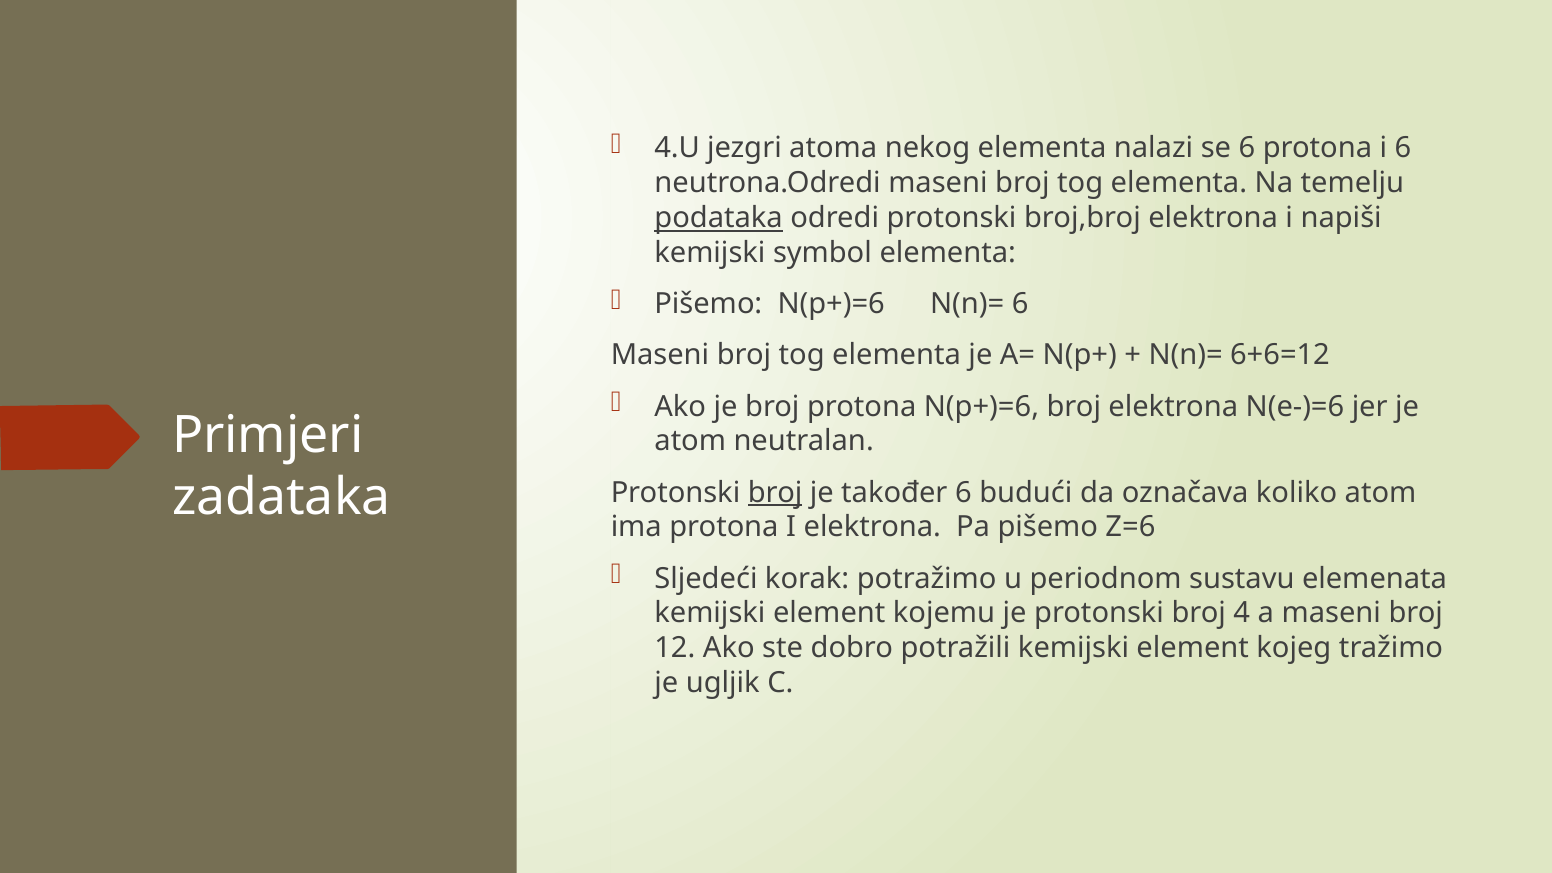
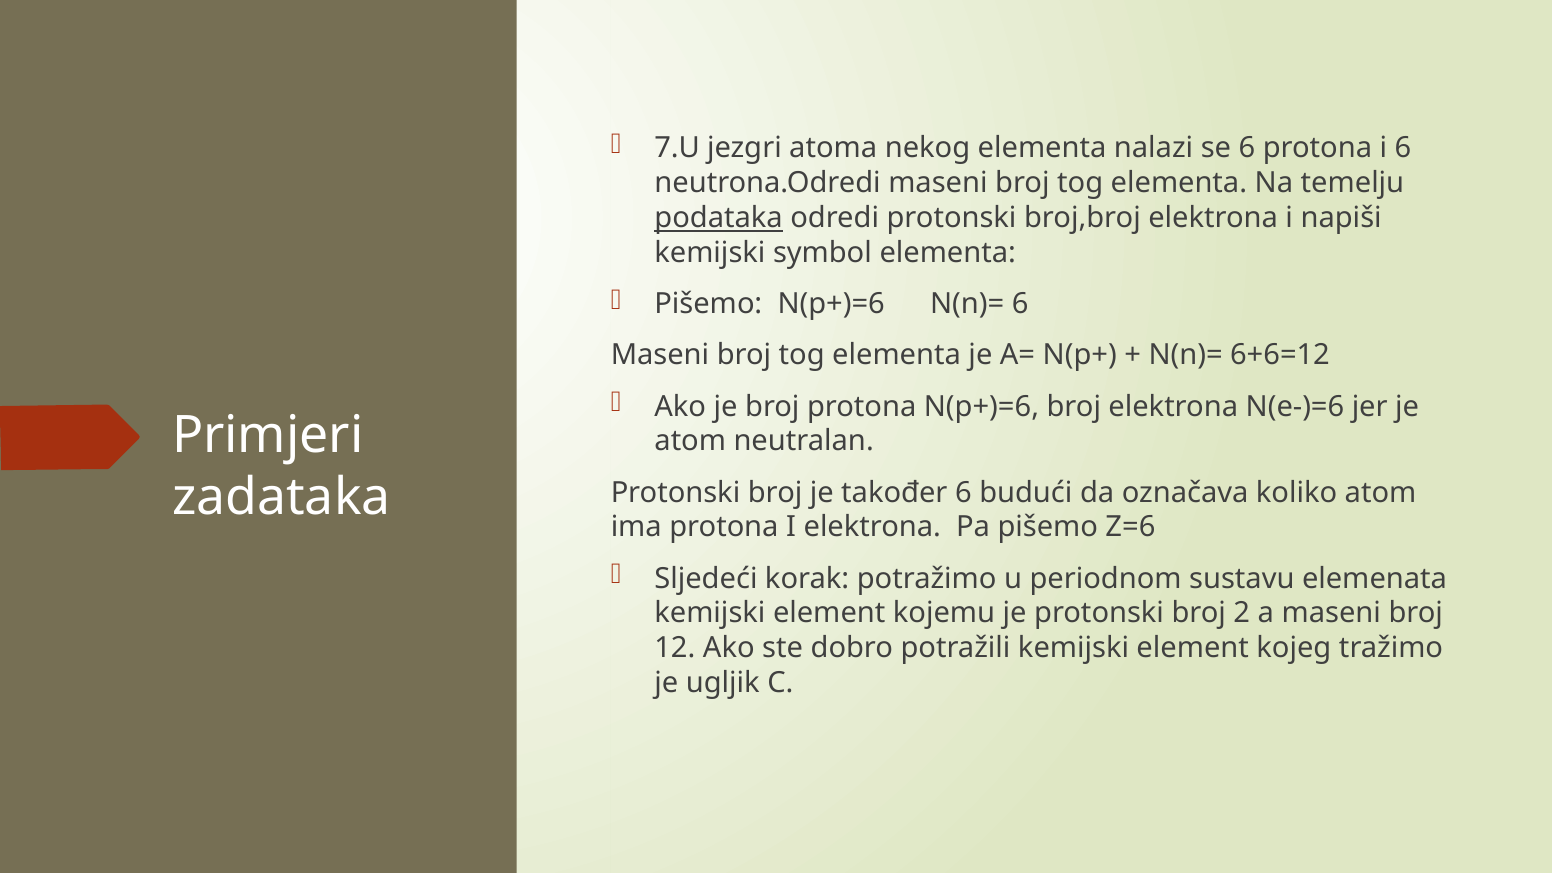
4.U: 4.U -> 7.U (677, 148)
broj underline: present -> none (775, 492)
4: 4 -> 2 (1242, 613)
